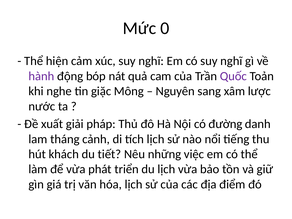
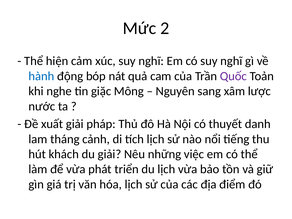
0: 0 -> 2 (165, 28)
hành colour: purple -> blue (41, 76)
đường: đường -> thuyết (225, 124)
du tiết: tiết -> giải (109, 154)
